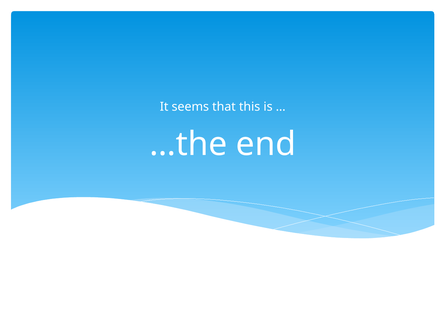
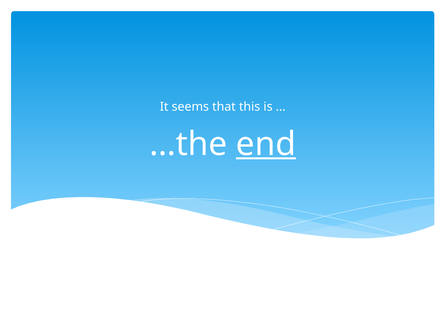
end underline: none -> present (266, 144)
